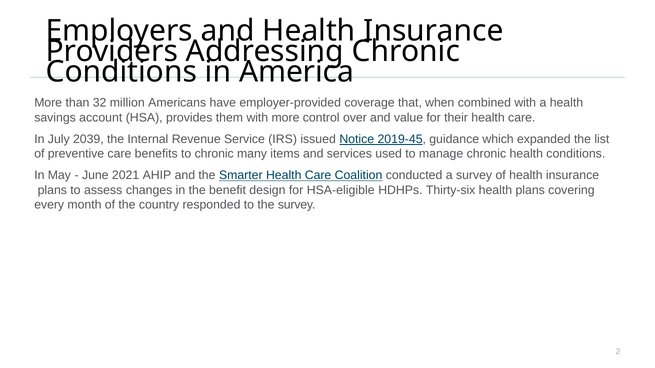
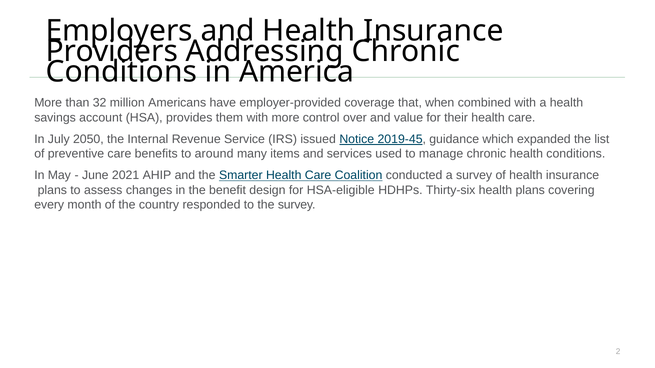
2039: 2039 -> 2050 (88, 139)
to chronic: chronic -> around (214, 154)
